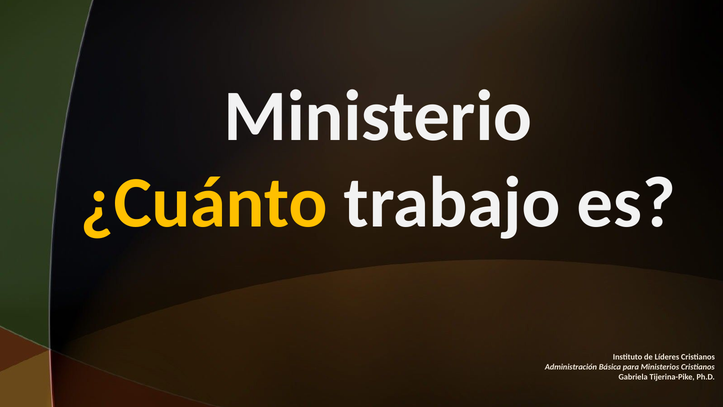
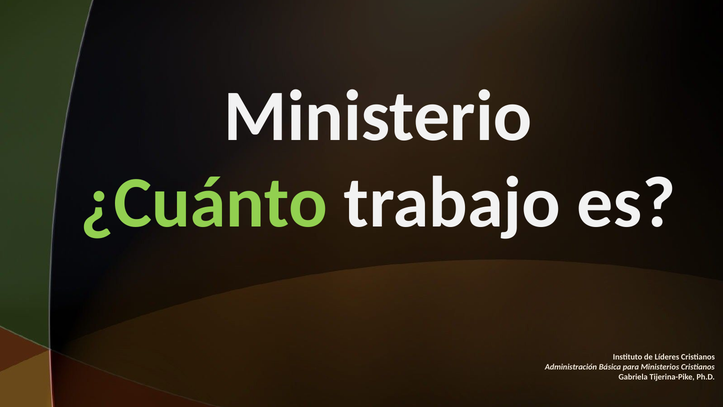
¿Cuánto colour: yellow -> light green (204, 203)
